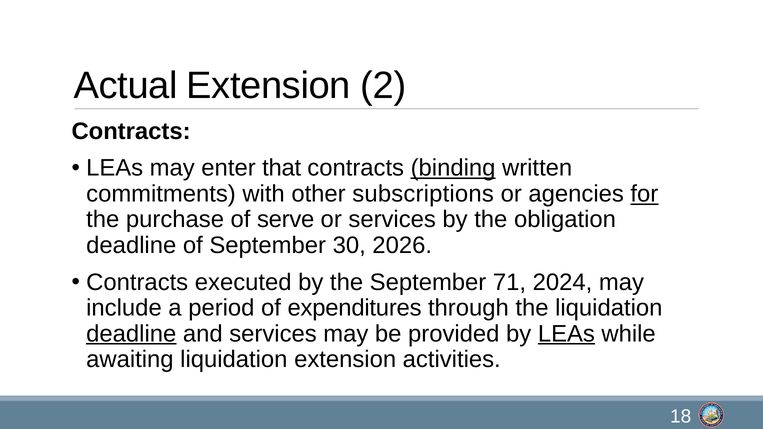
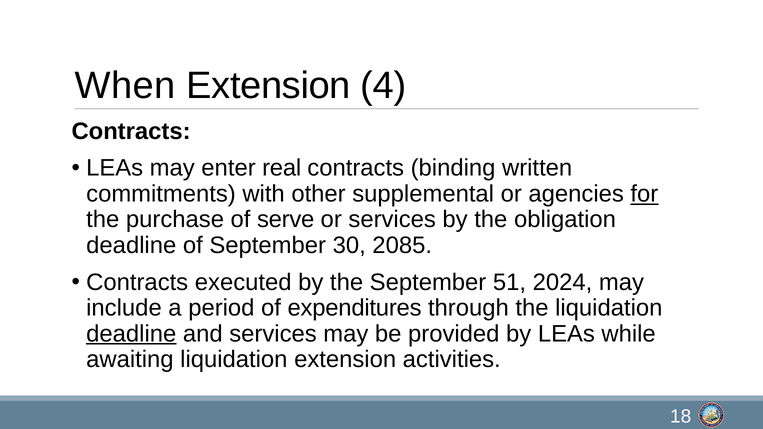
Actual: Actual -> When (125, 85)
2: 2 -> 4 (384, 85)
that: that -> real (282, 168)
binding underline: present -> none (453, 168)
subscriptions: subscriptions -> supplemental (423, 194)
2026: 2026 -> 2085 (402, 245)
71: 71 -> 51 (509, 282)
LEAs underline: present -> none (566, 334)
